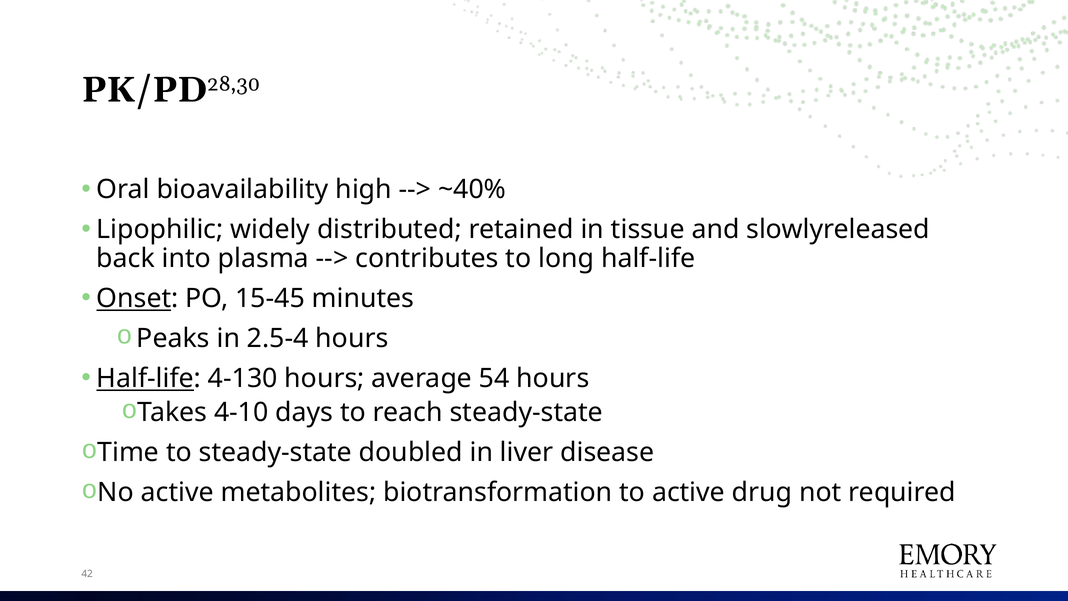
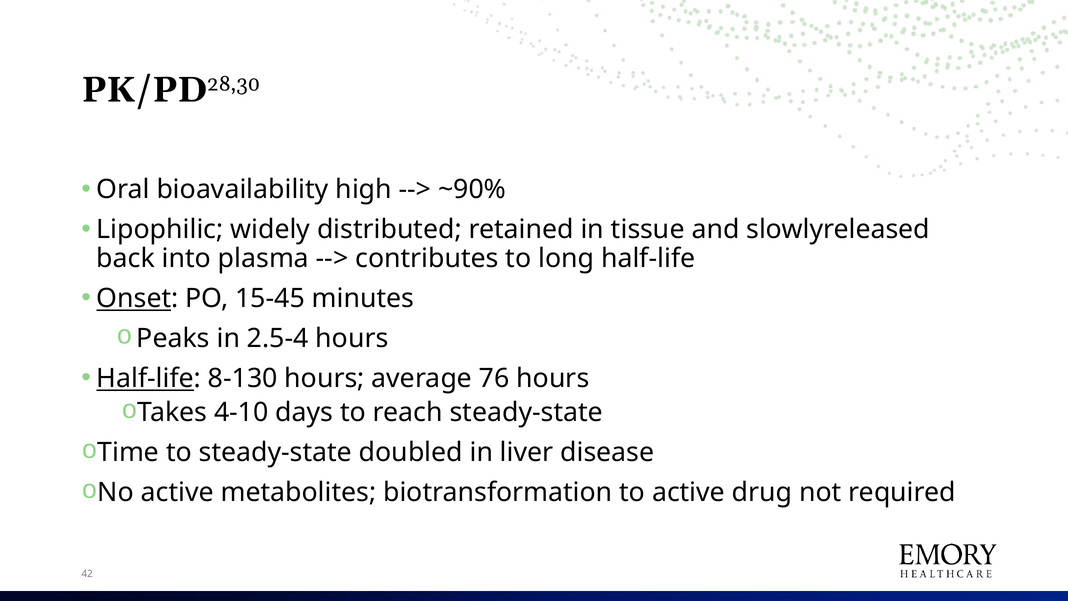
~40%: ~40% -> ~90% (472, 189)
4-130: 4-130 -> 8-130 (243, 378)
54: 54 -> 76 (494, 378)
